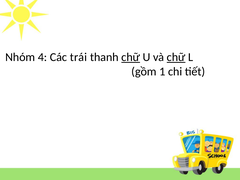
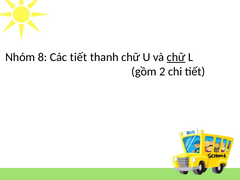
4: 4 -> 8 (42, 57)
Các trái: trái -> tiết (78, 57)
chữ underline: present -> none (131, 57)
1: 1 -> 2 (162, 72)
